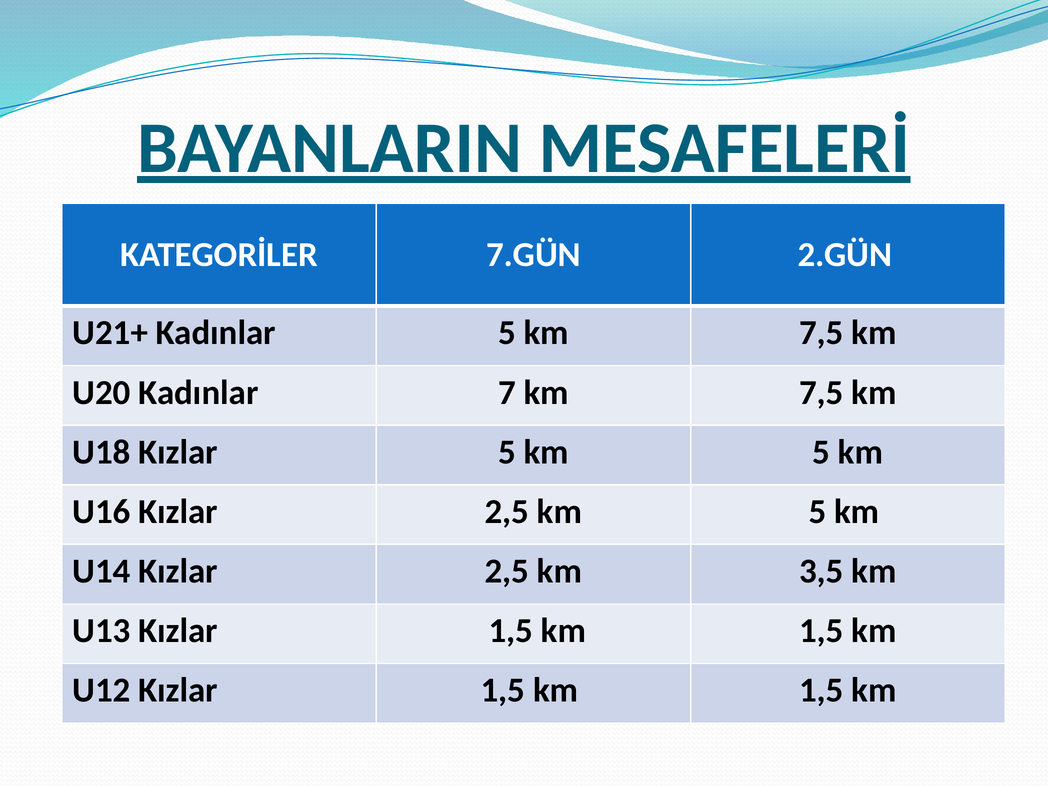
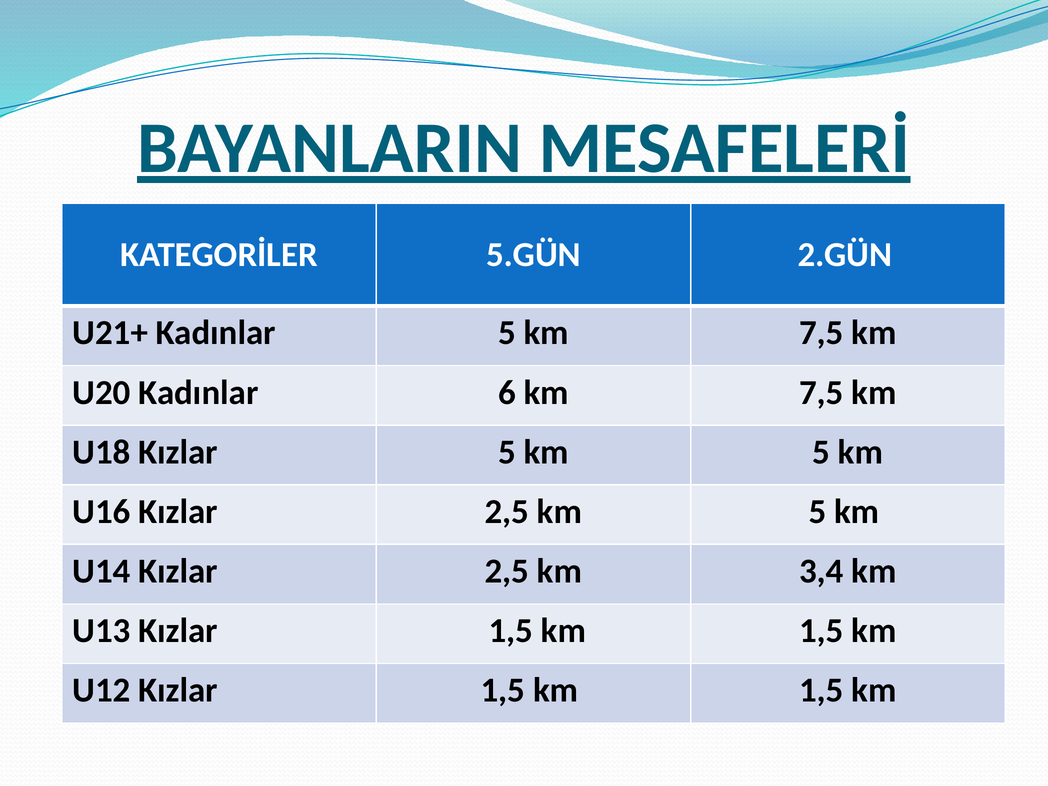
7.GÜN: 7.GÜN -> 5.GÜN (533, 255)
7: 7 -> 6 (507, 392)
3,5: 3,5 -> 3,4 (821, 571)
